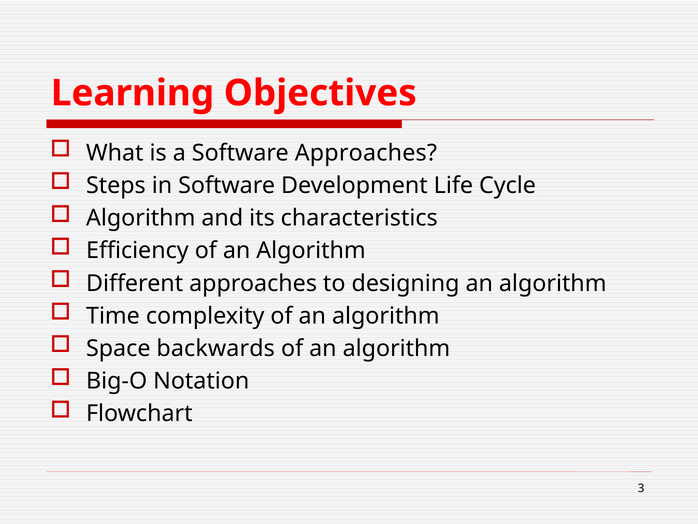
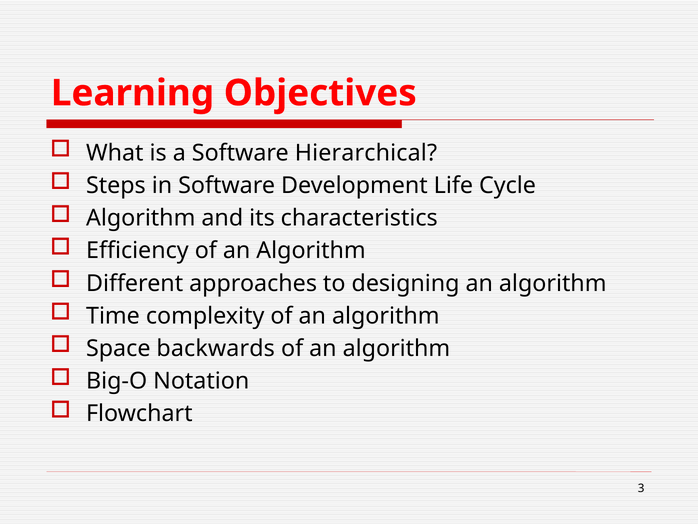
Software Approaches: Approaches -> Hierarchical (366, 153)
